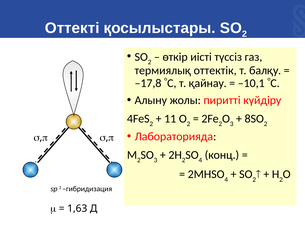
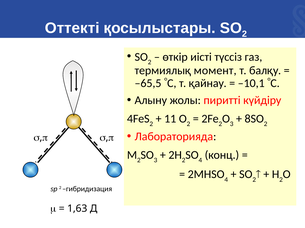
оттектік: оттектік -> момент (215, 71)
–17,8: –17,8 -> –65,5 (148, 83)
